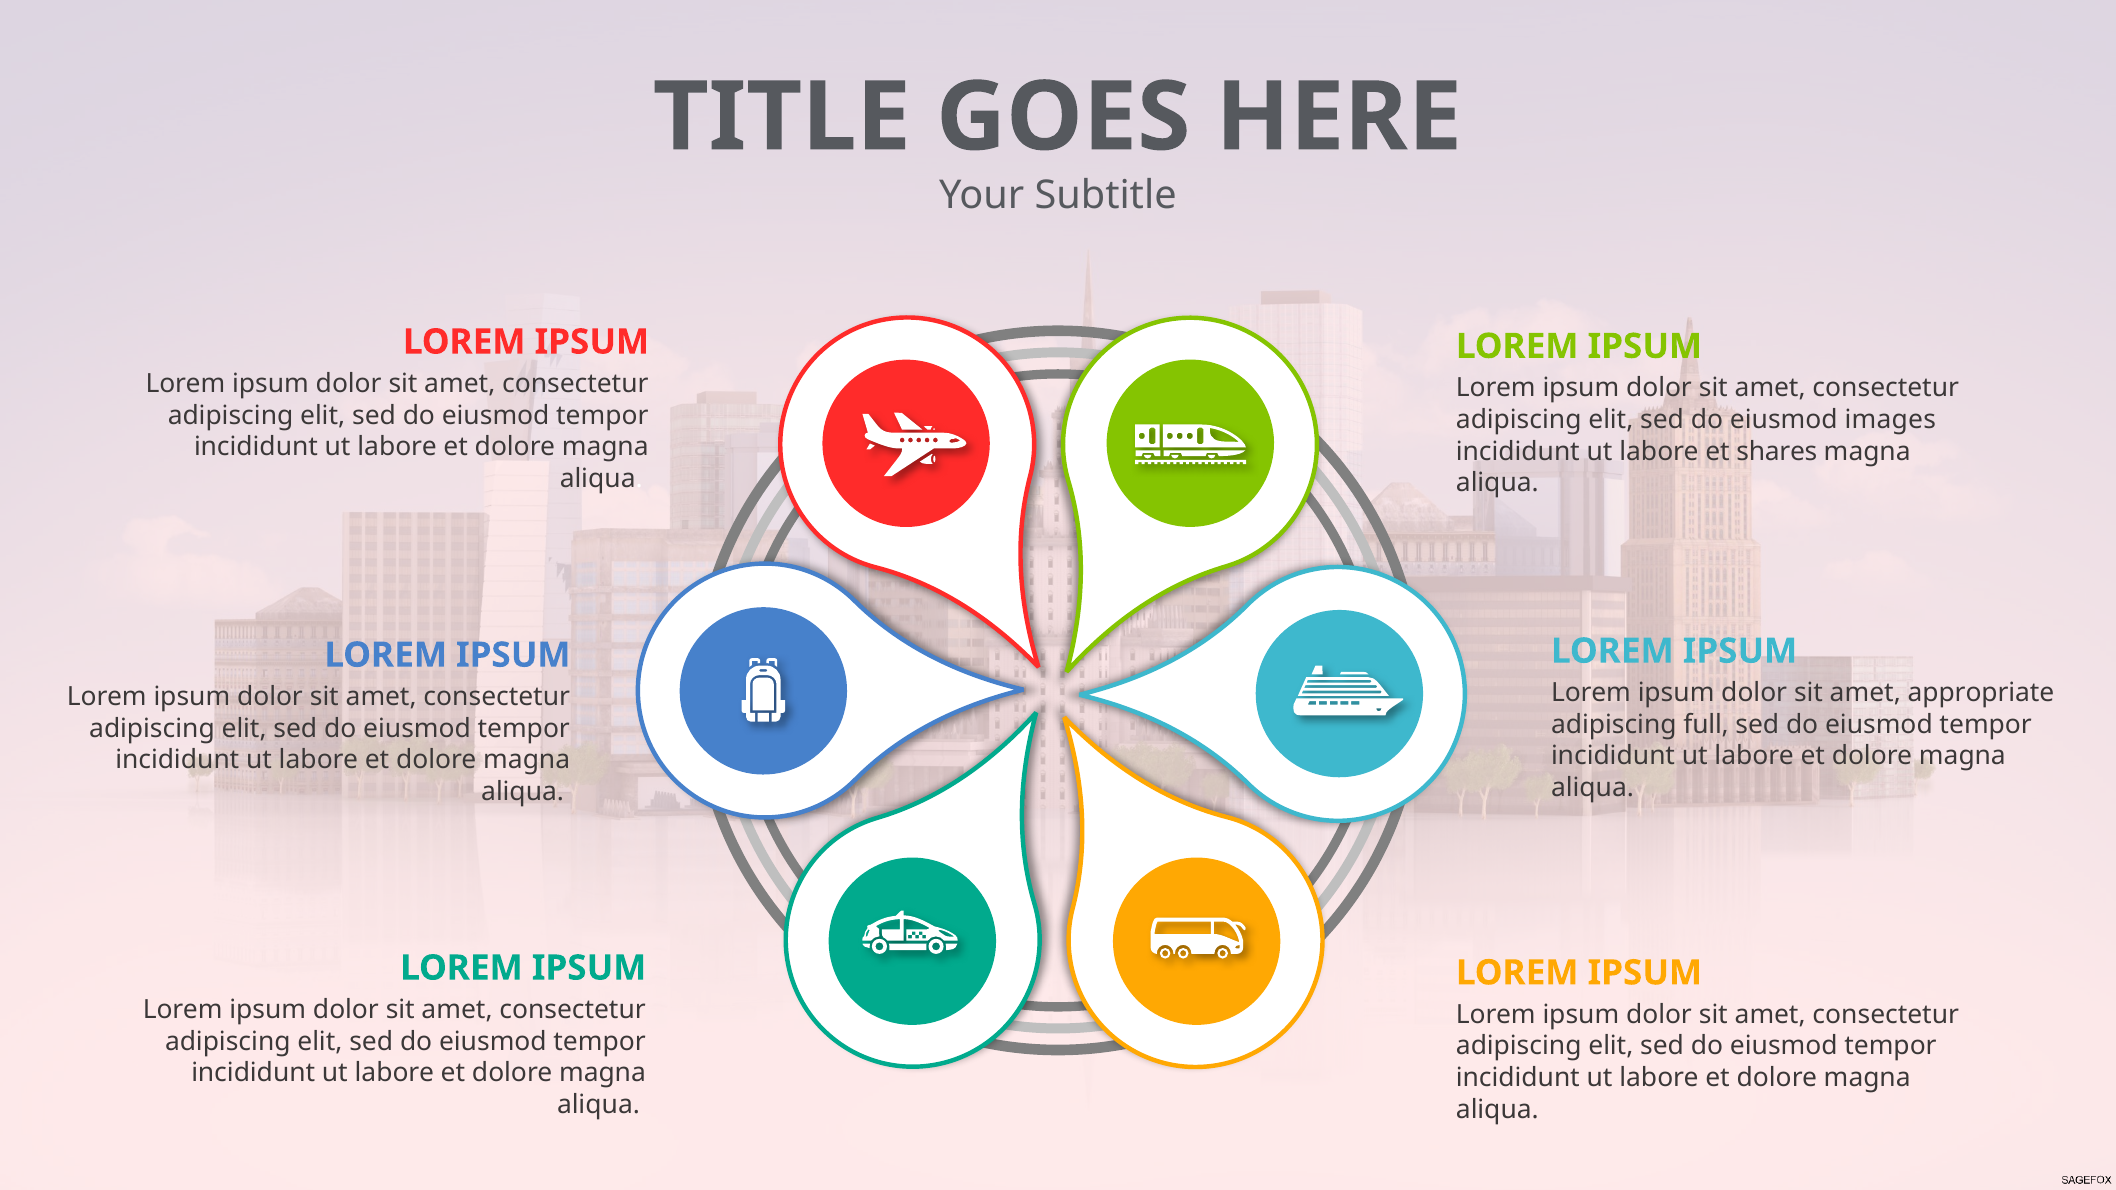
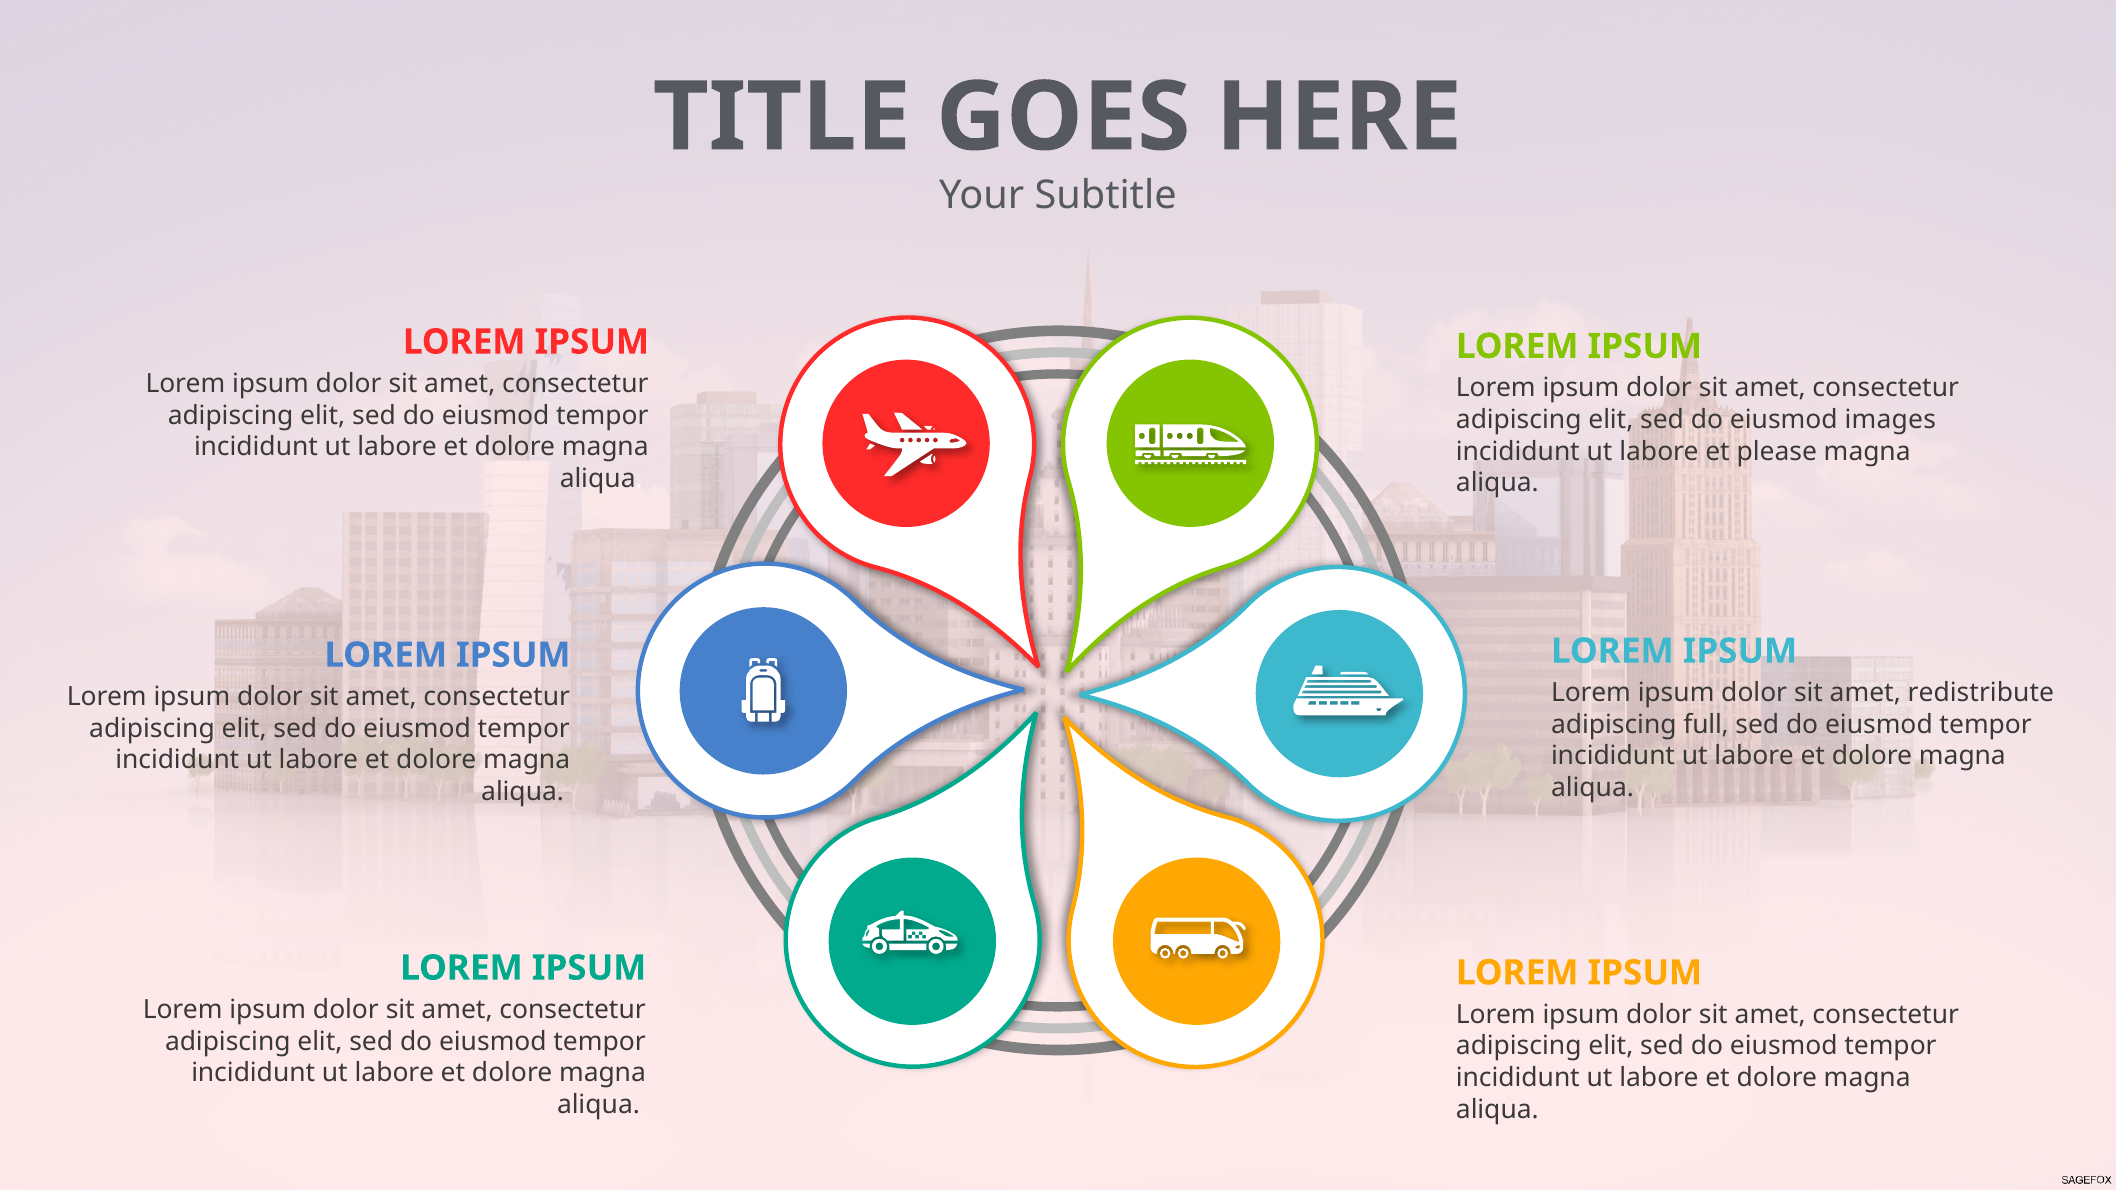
shares: shares -> please (1777, 452)
appropriate: appropriate -> redistribute (1981, 693)
